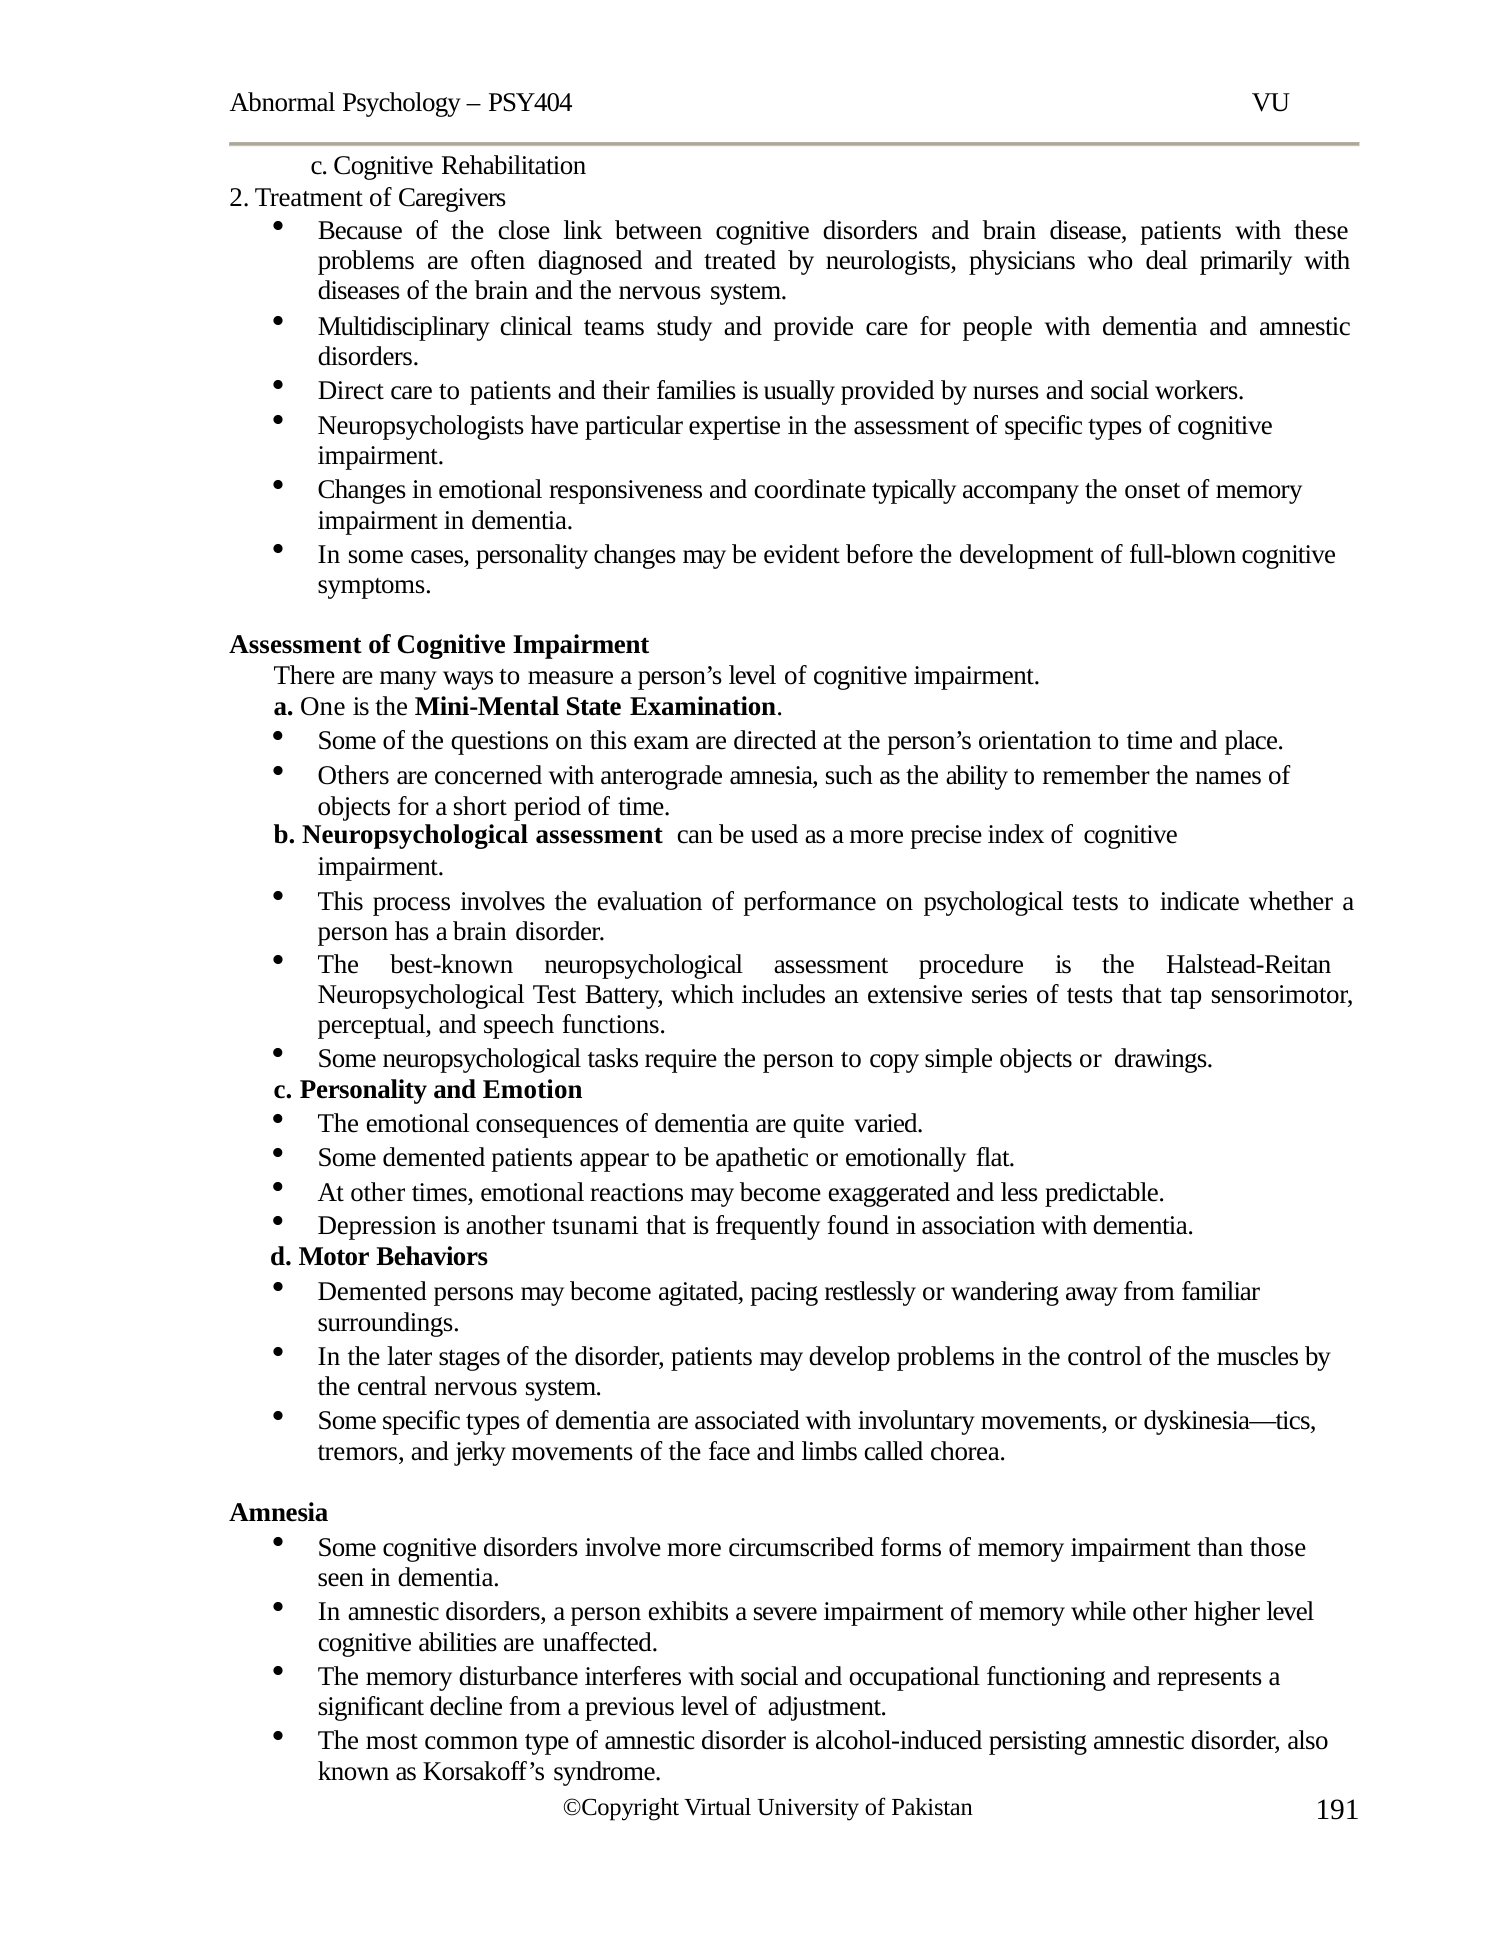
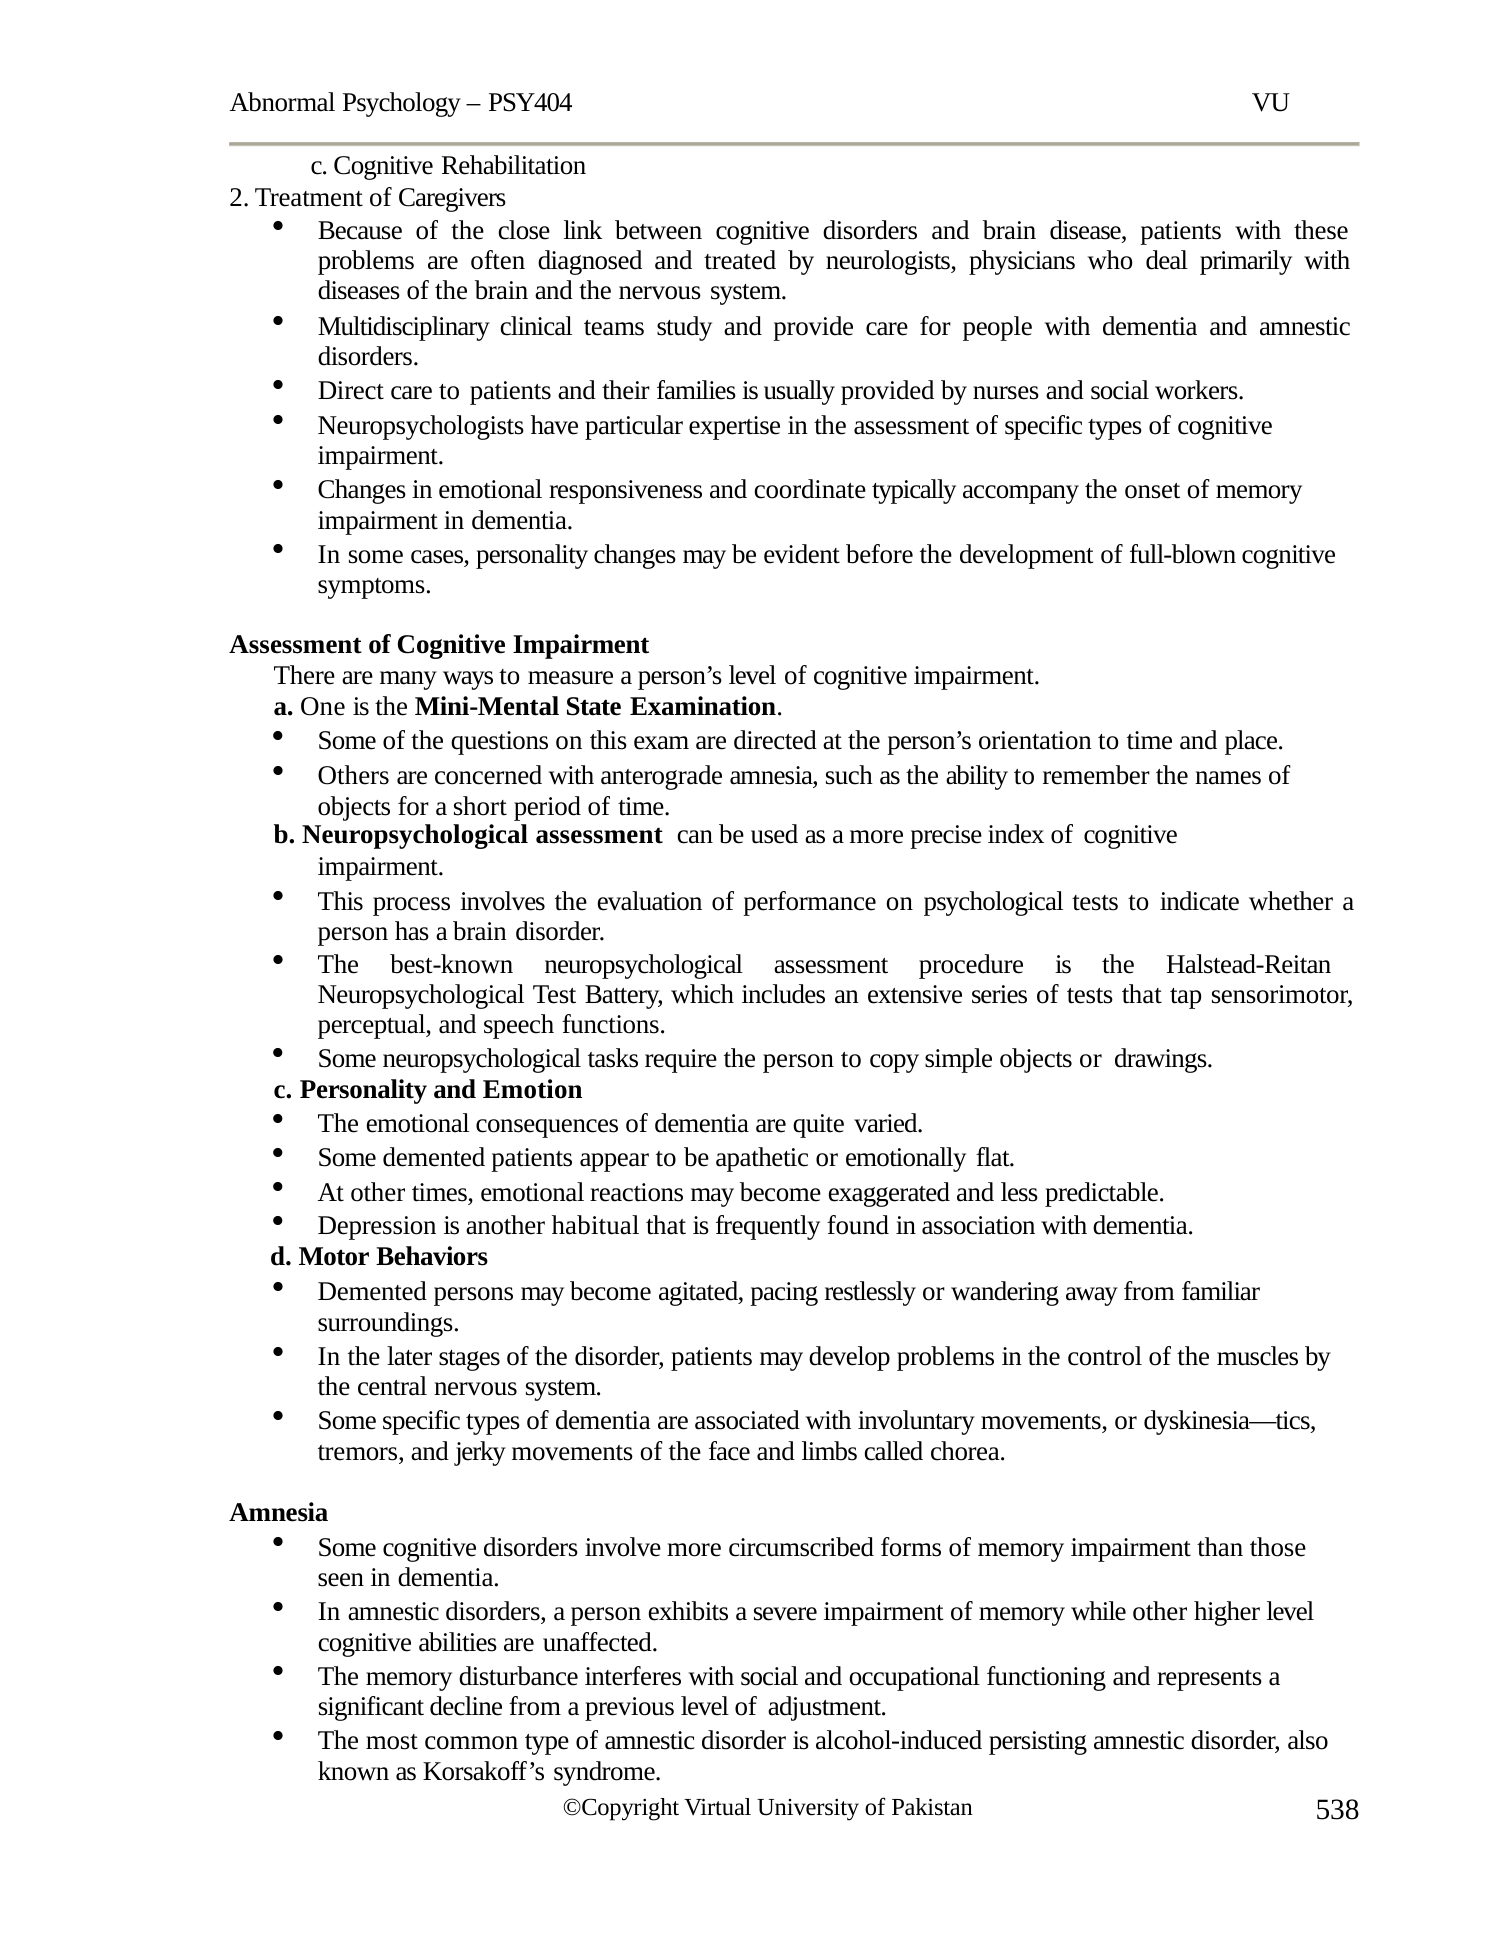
tsunami: tsunami -> habitual (596, 1225)
191: 191 -> 538 (1338, 1810)
